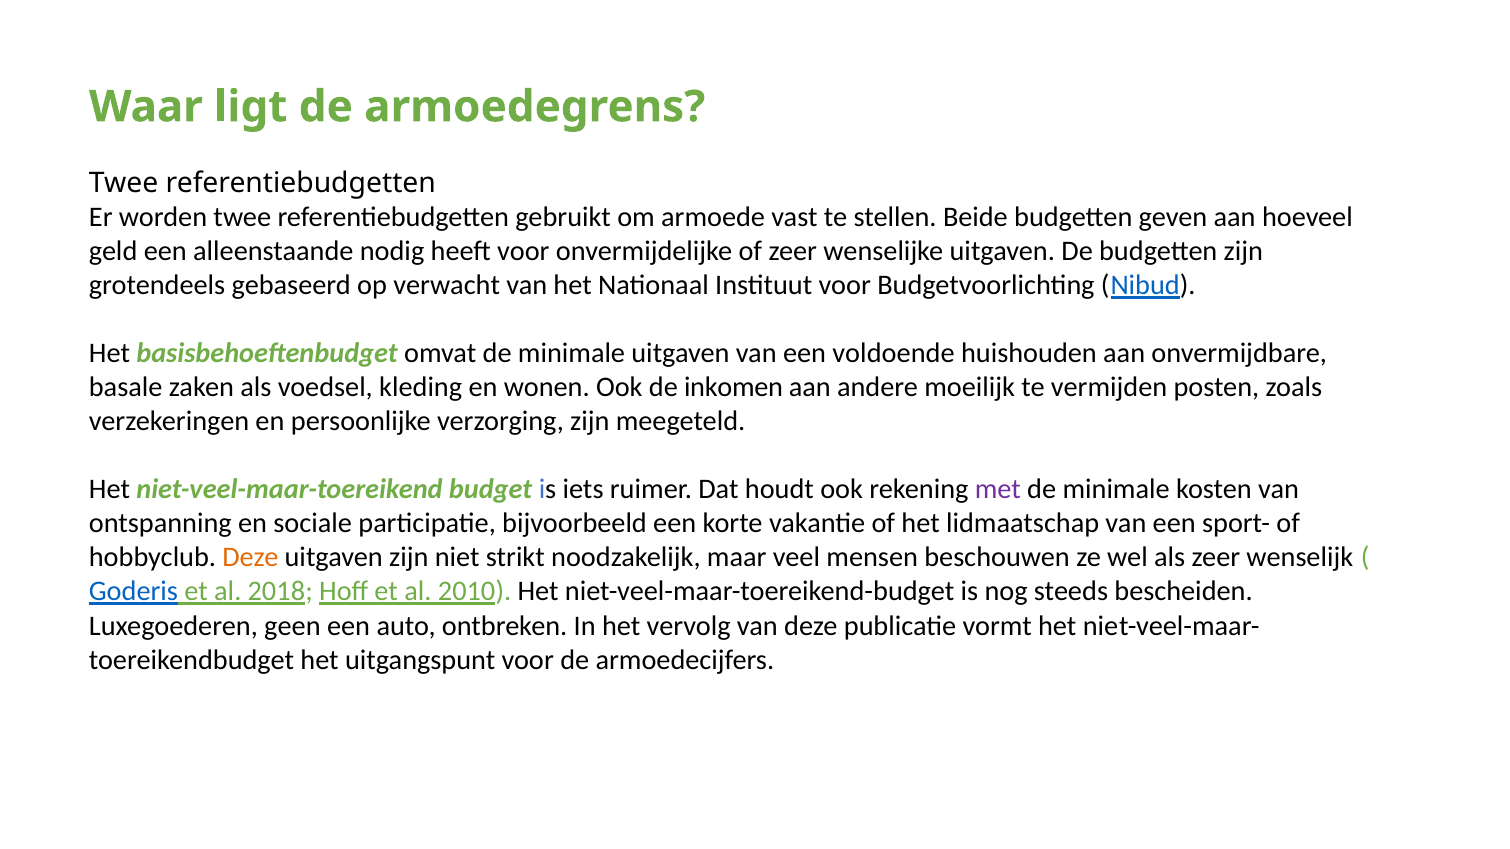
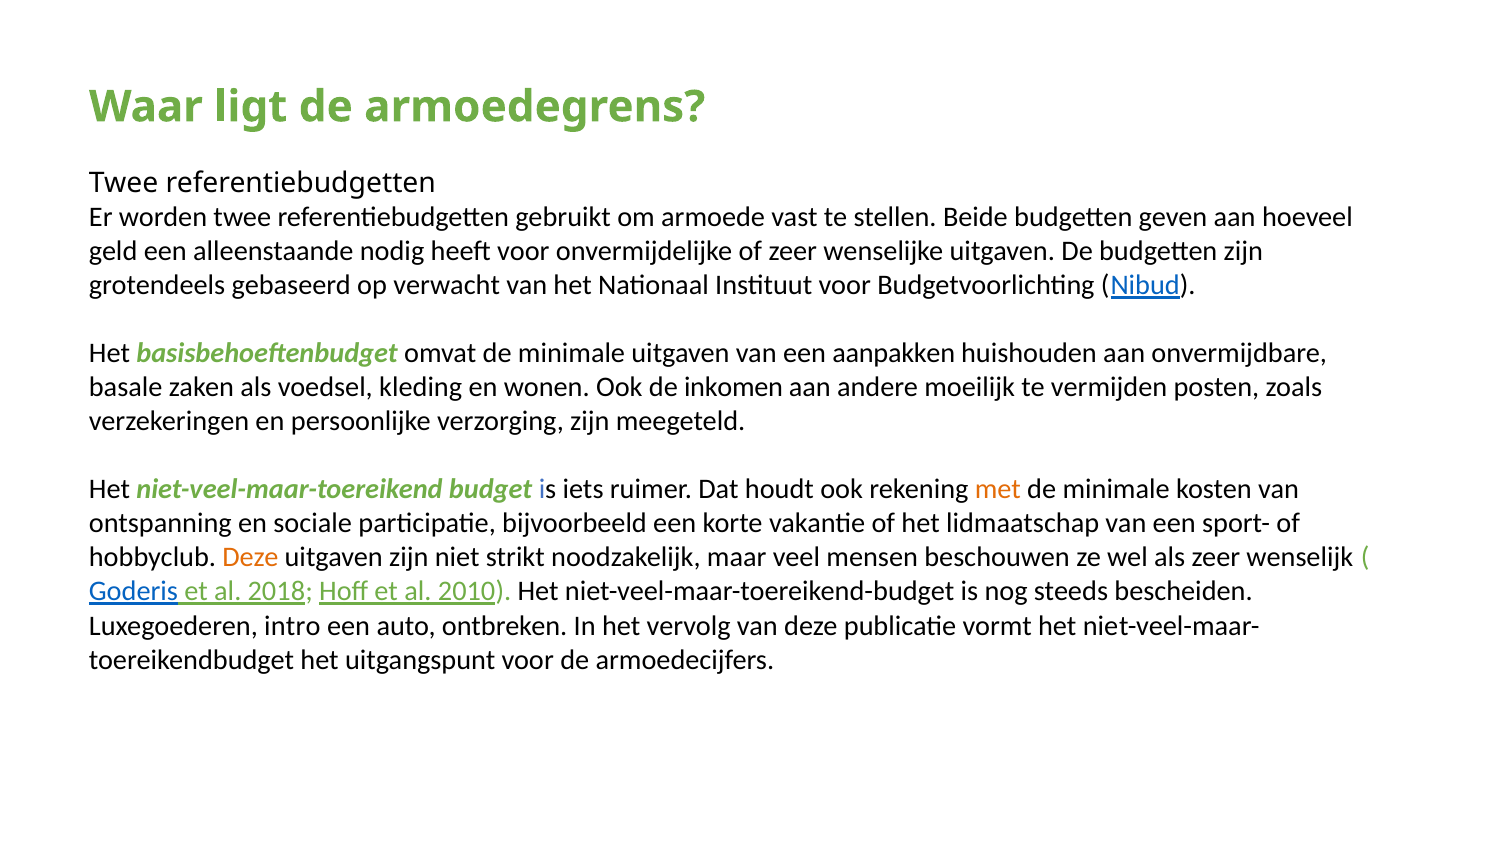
voldoende: voldoende -> aanpakken (894, 354)
met colour: purple -> orange (998, 490)
geen: geen -> intro (292, 626)
